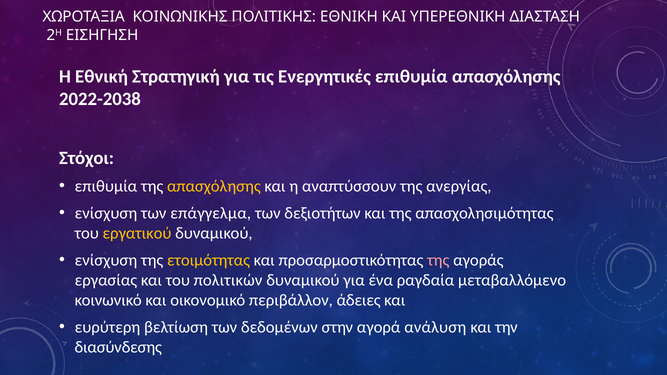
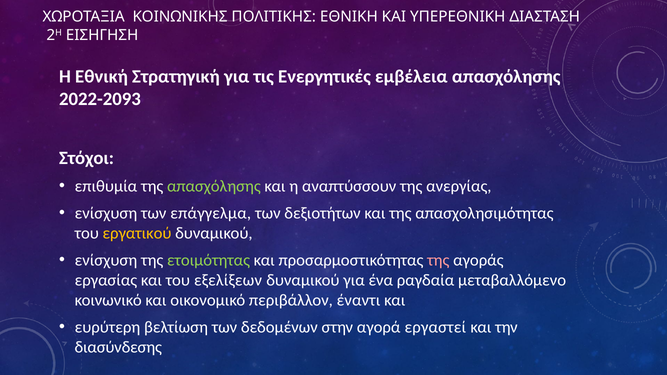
Ενεργητικές επιθυμία: επιθυμία -> εμβέλεια (411, 77)
2022-2038: 2022-2038 -> 2022-2093 (100, 99)
απασχόλησης colour: yellow -> light green (214, 186)
ετοιμότητας colour: yellow -> light green (208, 260)
πολιτικών: πολιτικών -> εξελίξεων (228, 280)
άδειες: άδειες -> έναντι (359, 300)
ανάλυση: ανάλυση -> εργαστεί (435, 327)
